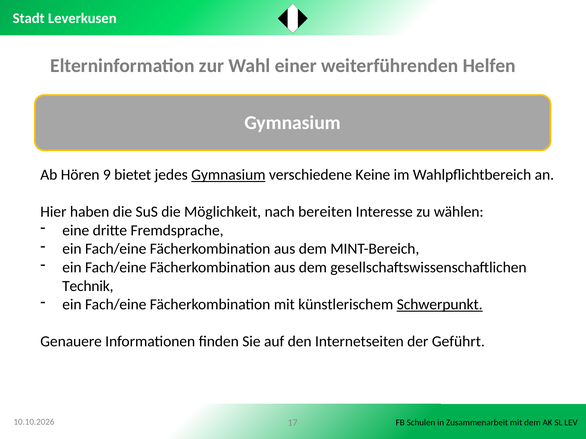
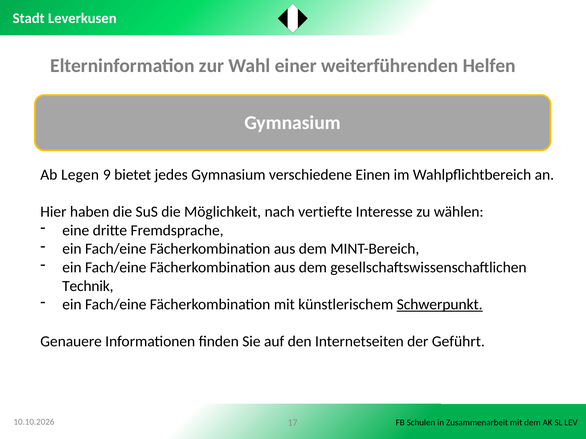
Hören: Hören -> Legen (80, 175)
Gymnasium underline: present -> none (228, 175)
Keine: Keine -> Einen (373, 175)
bereiten: bereiten -> vertiefte (325, 212)
